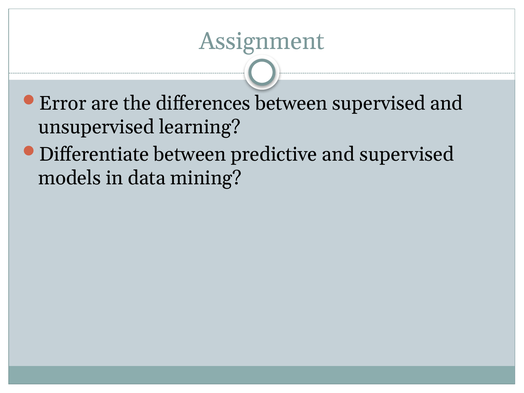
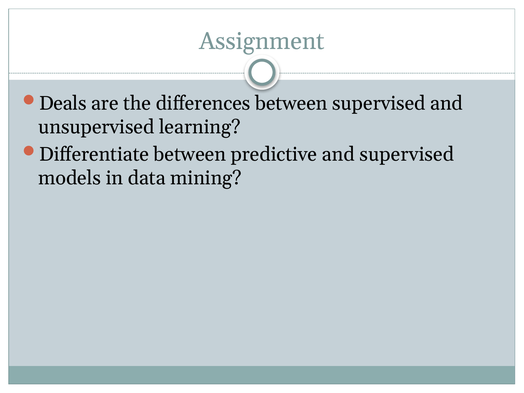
Error: Error -> Deals (63, 103)
